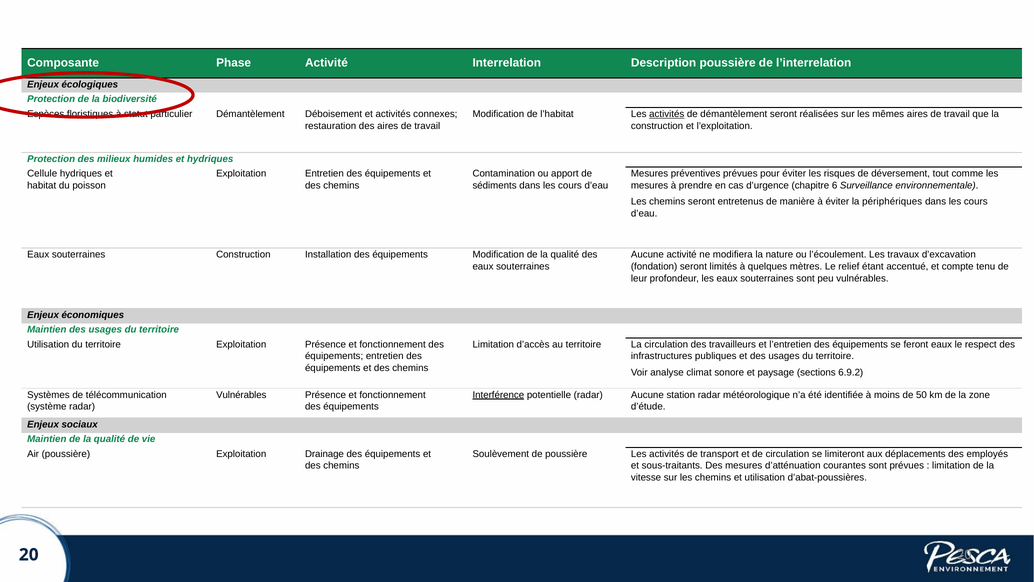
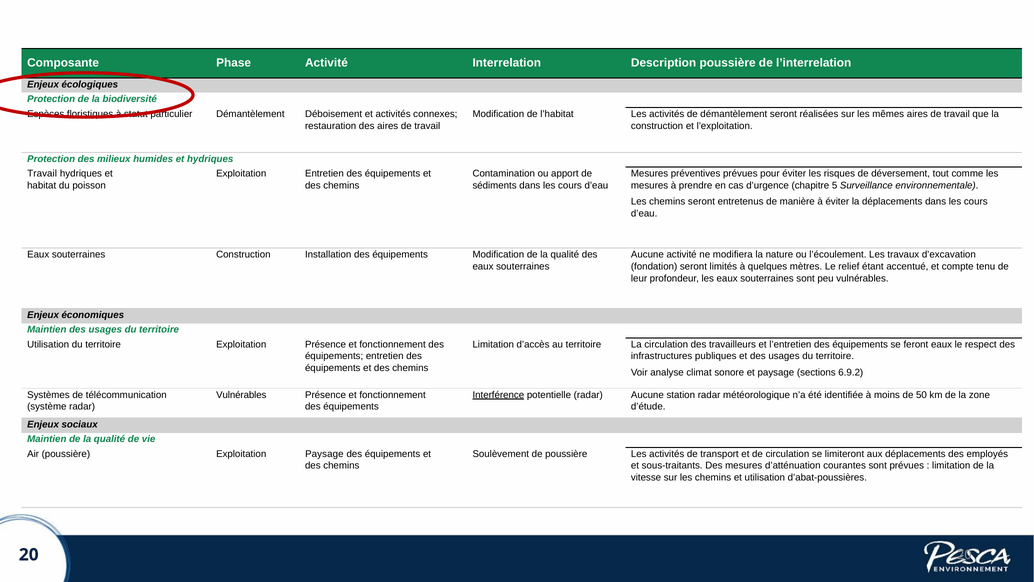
activités underline: present -> none (667, 114)
Cellule: Cellule -> Travail (42, 174)
6: 6 -> 5 (835, 185)
la périphériques: périphériques -> déplacements (892, 202)
Exploitation Drainage: Drainage -> Paysage (324, 454)
